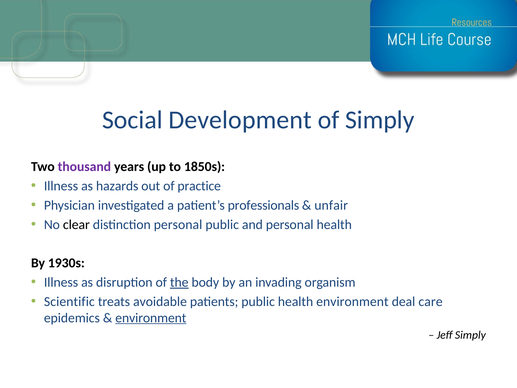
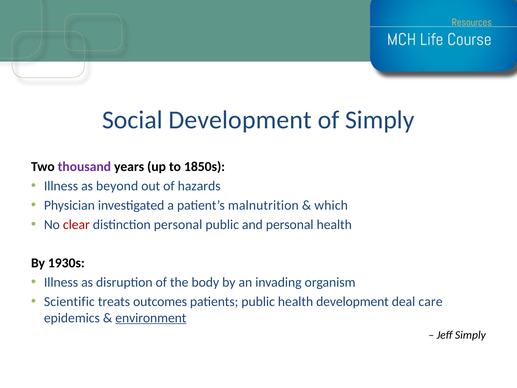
hazards: hazards -> beyond (117, 186)
practice: practice -> hazards (199, 186)
professionals: professionals -> malnutrition (263, 205)
unfair: unfair -> which (331, 205)
clear colour: black -> red (76, 224)
the underline: present -> none (179, 282)
avoidable: avoidable -> outcomes (160, 301)
health environment: environment -> development (352, 301)
